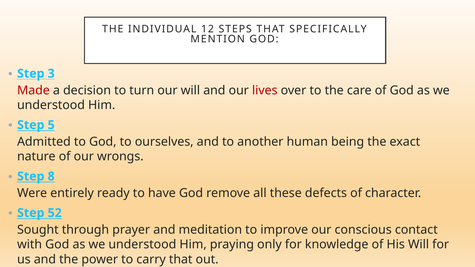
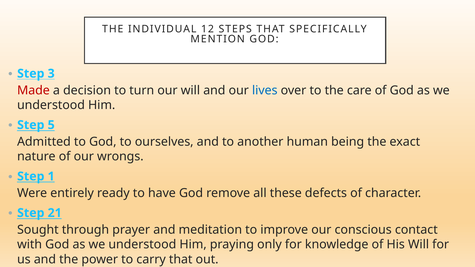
lives colour: red -> blue (265, 90)
8: 8 -> 1 (51, 176)
52: 52 -> 21 (55, 213)
